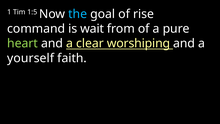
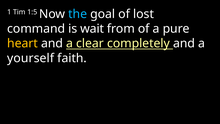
rise: rise -> lost (143, 14)
heart colour: light green -> yellow (22, 43)
worshiping: worshiping -> completely (138, 43)
